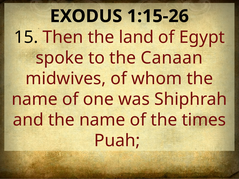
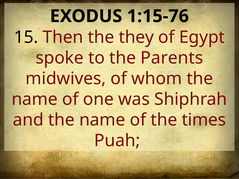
1:15-26: 1:15-26 -> 1:15-76 (158, 16)
land: land -> they (136, 37)
Canaan: Canaan -> Parents (172, 58)
